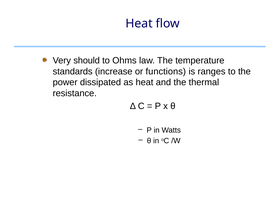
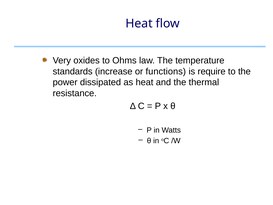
should: should -> oxides (87, 60)
ranges: ranges -> require (212, 71)
